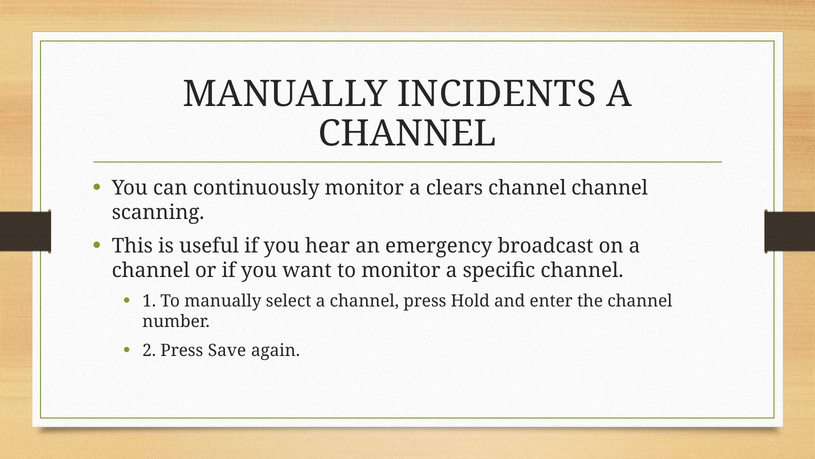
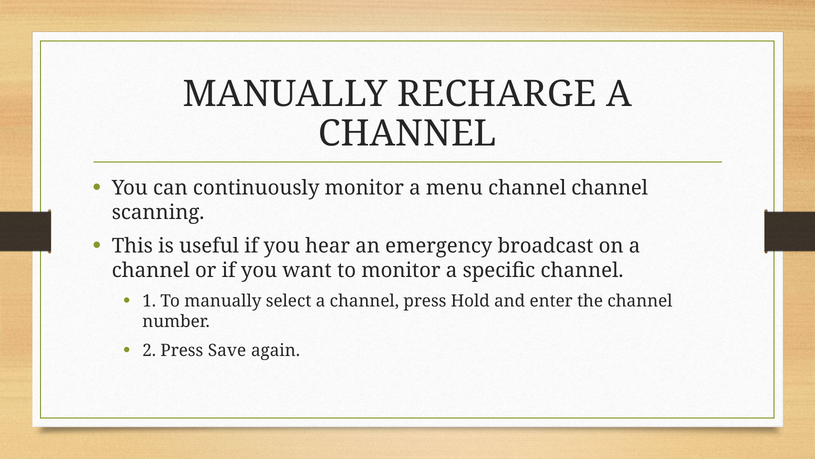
INCIDENTS: INCIDENTS -> RECHARGE (497, 94)
clears: clears -> menu (454, 188)
